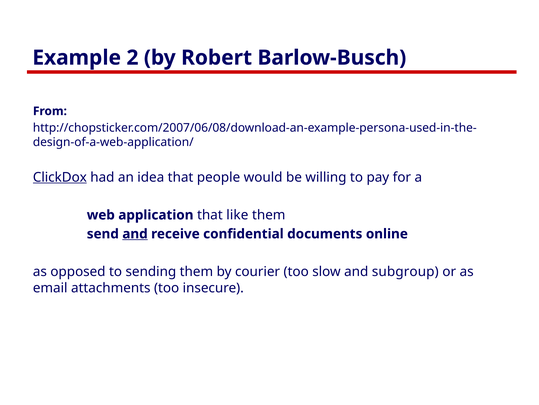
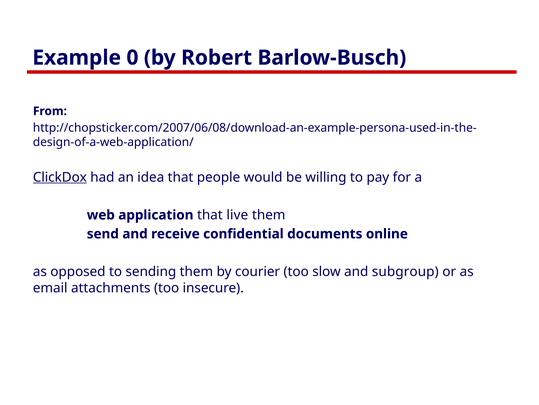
2: 2 -> 0 (132, 58)
like: like -> live (237, 215)
and underline: present -> none (135, 233)
